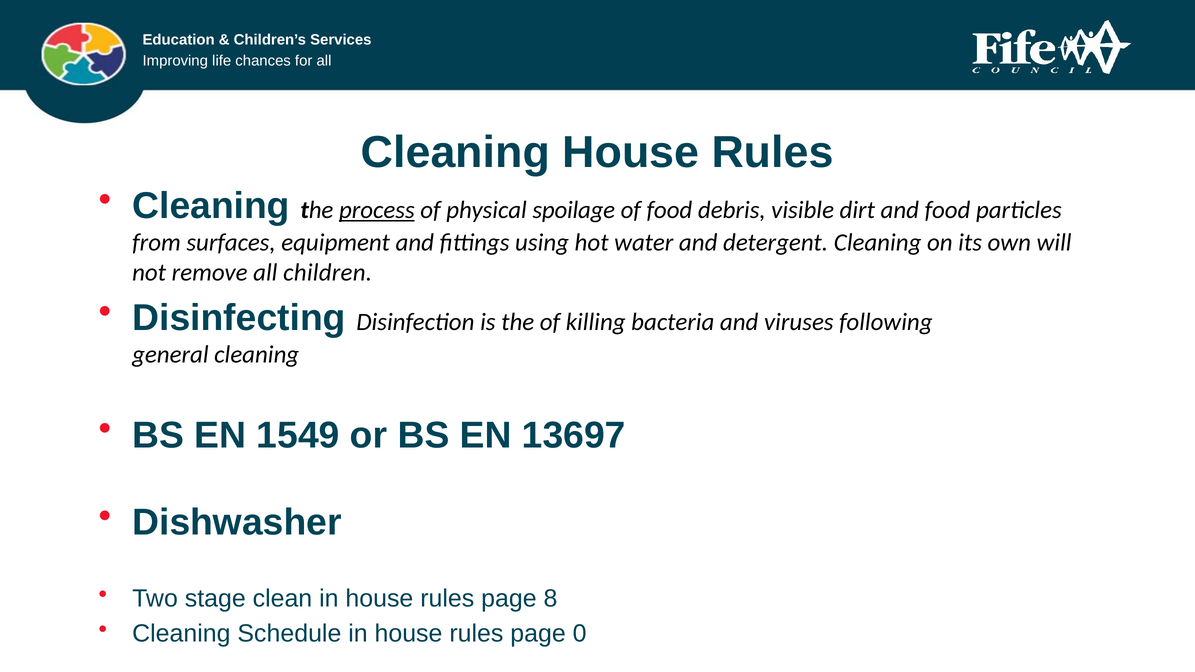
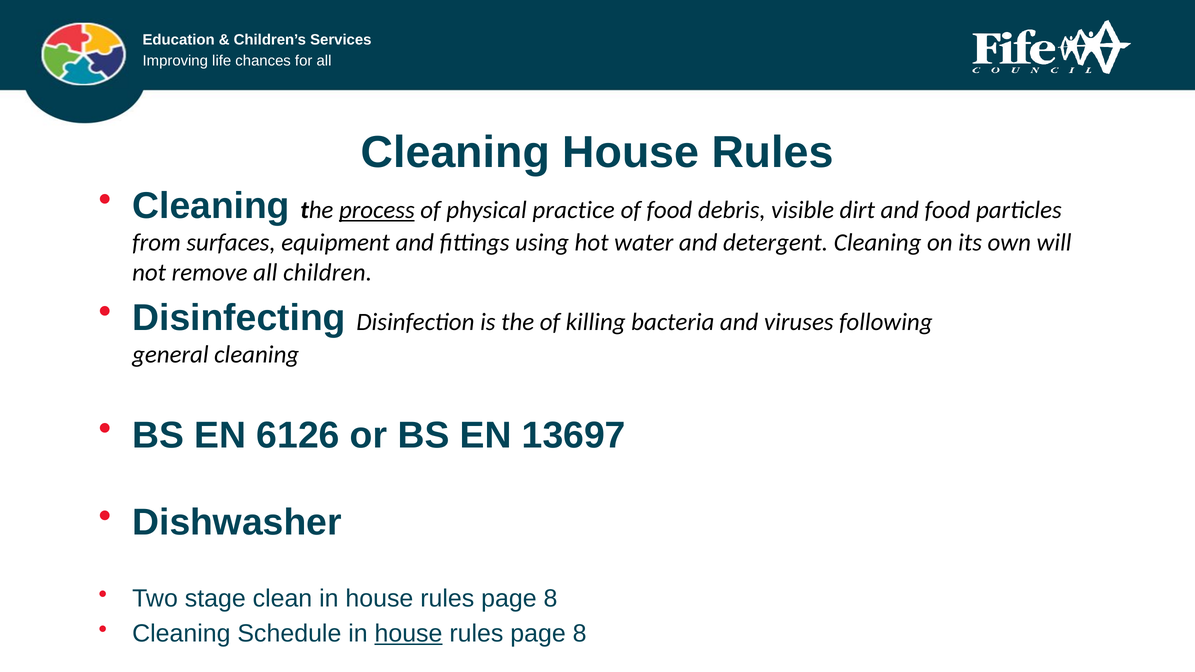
spoilage: spoilage -> practice (574, 210)
1549: 1549 -> 6126 (298, 435)
house underline: none -> present (408, 634)
0: 0 -> 8 (580, 634)
